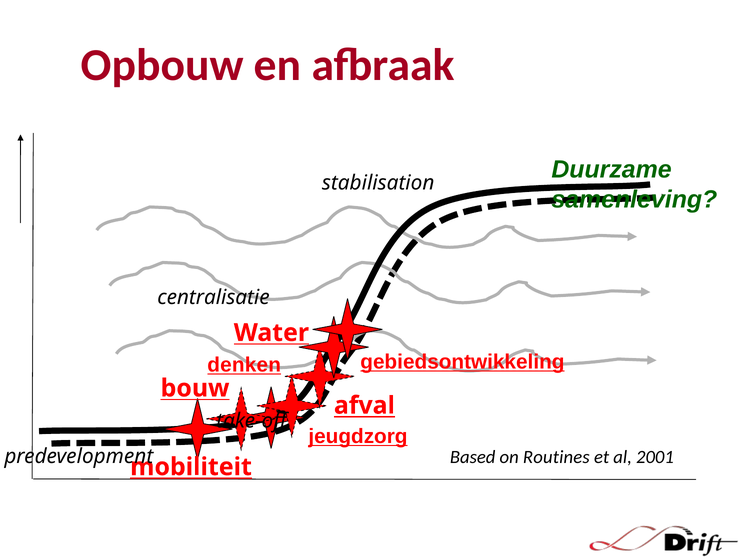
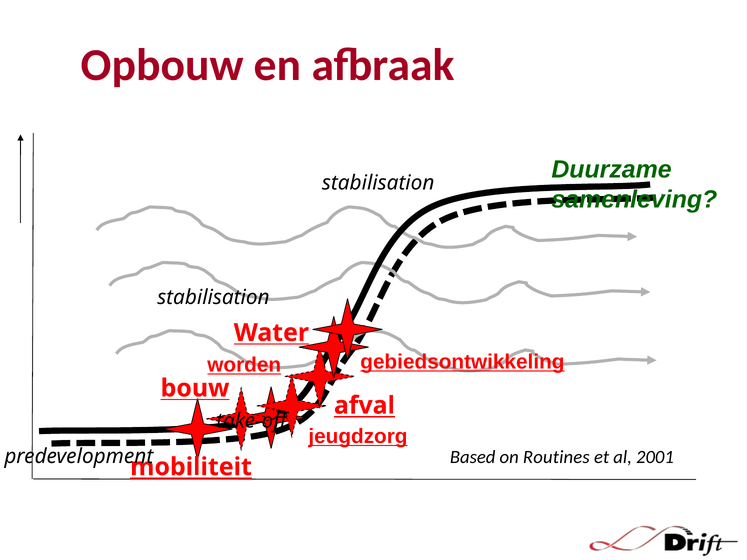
centralisatie: centralisatie -> stabilisation (213, 298)
denken: denken -> worden (244, 365)
